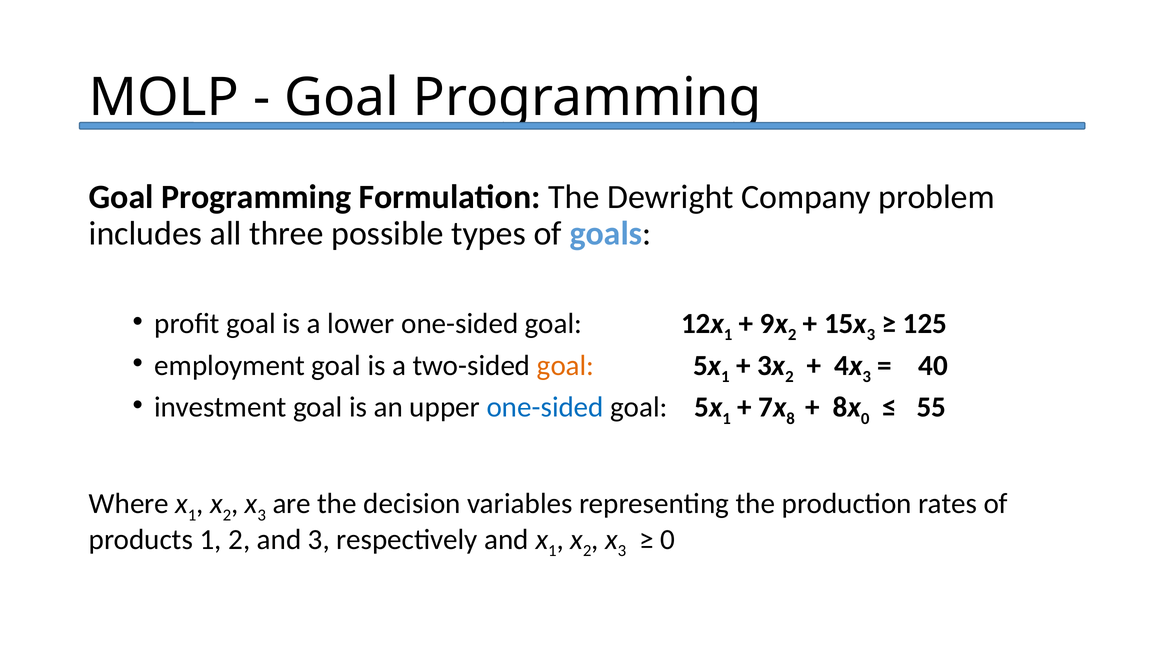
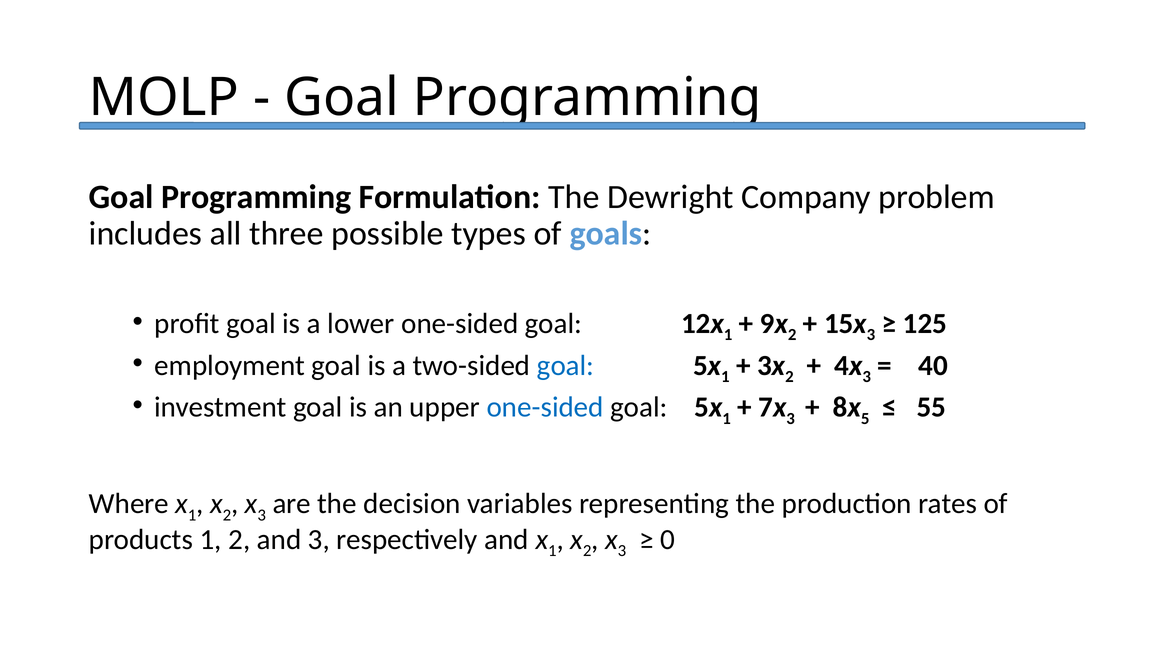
goal colour: orange -> blue (566, 366)
8: 8 -> 3 (791, 419)
0: 0 -> 5 (865, 419)
